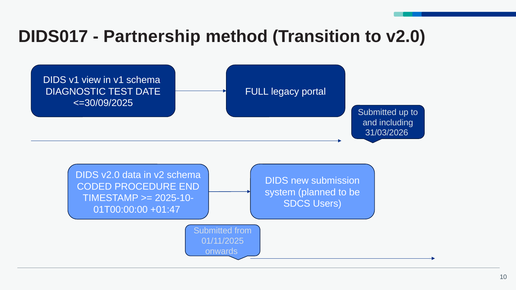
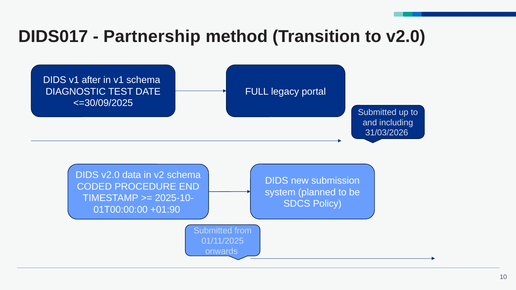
view: view -> after (91, 80)
Users: Users -> Policy (327, 204)
+01:47: +01:47 -> +01:90 (165, 210)
